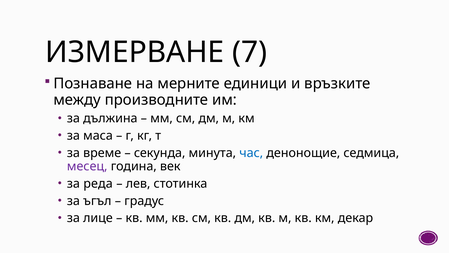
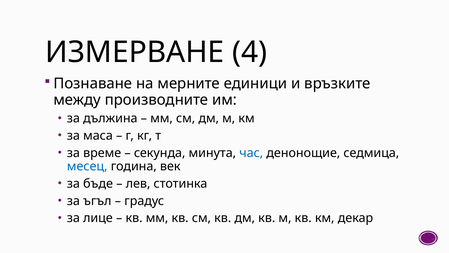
7: 7 -> 4 (250, 52)
месец colour: purple -> blue (87, 166)
реда: реда -> бъде (98, 183)
